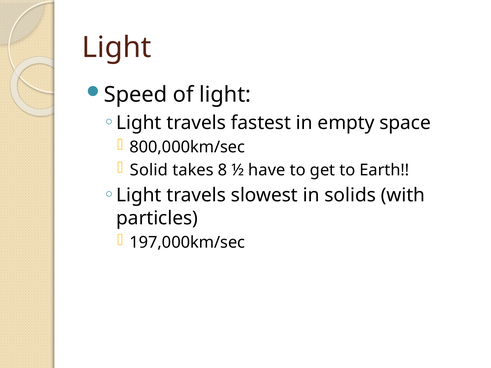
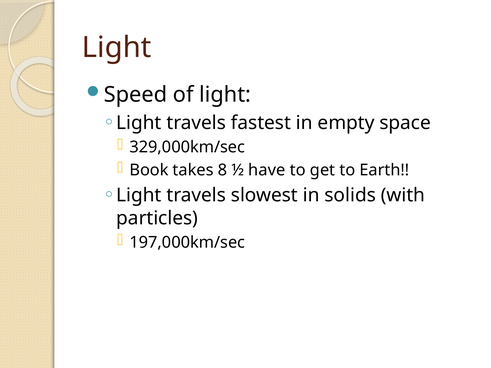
800,000km/sec: 800,000km/sec -> 329,000km/sec (187, 147)
Solid: Solid -> Book (149, 170)
